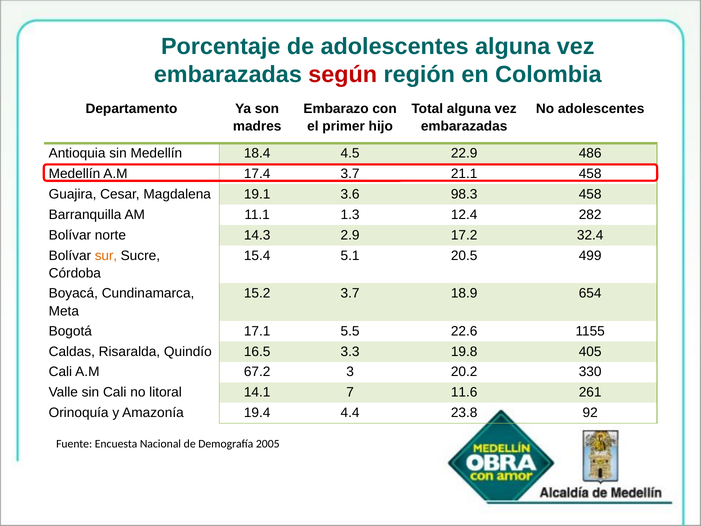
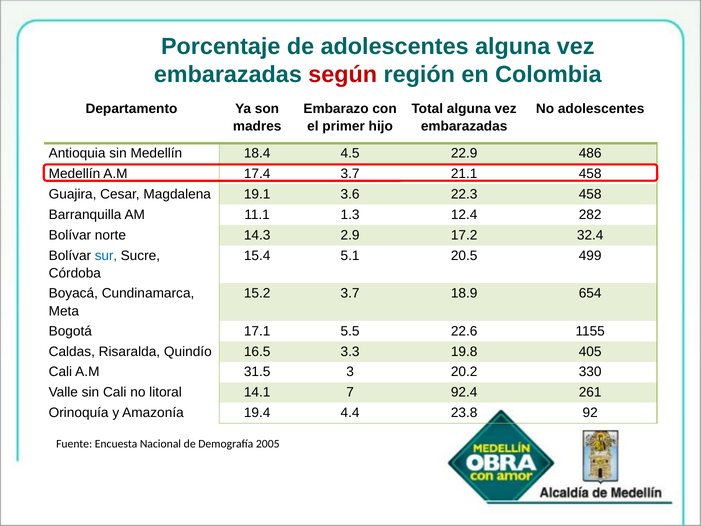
98.3: 98.3 -> 22.3 (464, 194)
sur colour: orange -> blue (106, 256)
67.2: 67.2 -> 31.5 (257, 372)
11.6: 11.6 -> 92.4 (464, 392)
